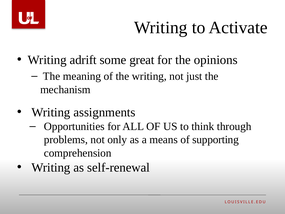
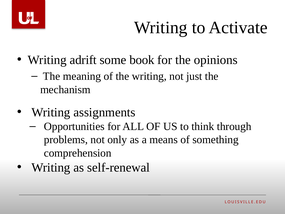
great: great -> book (142, 60)
supporting: supporting -> something (216, 140)
